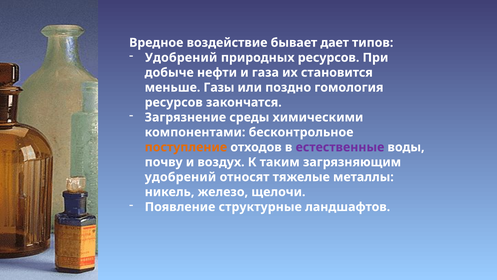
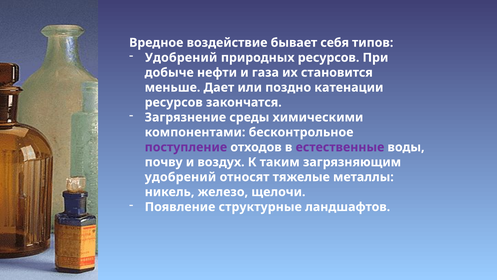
дает: дает -> себя (335, 43)
Газы: Газы -> Дает (219, 87)
гомология: гомология -> катенации (349, 87)
поступление colour: orange -> purple (186, 147)
